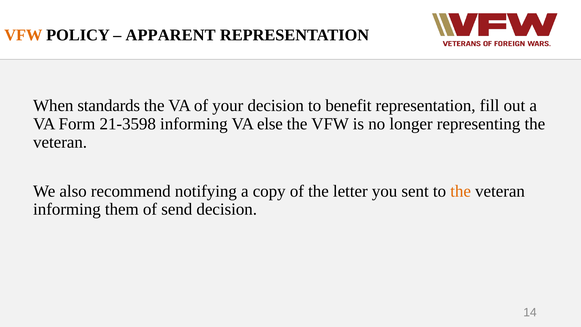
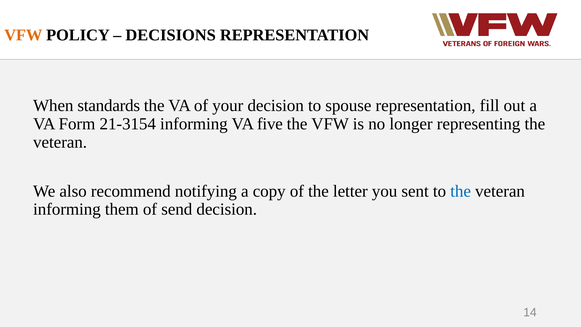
APPARENT: APPARENT -> DECISIONS (171, 35)
benefit: benefit -> spouse (348, 106)
21-3598: 21-3598 -> 21-3154 (128, 124)
else: else -> five (270, 124)
the colour: orange -> blue (461, 191)
